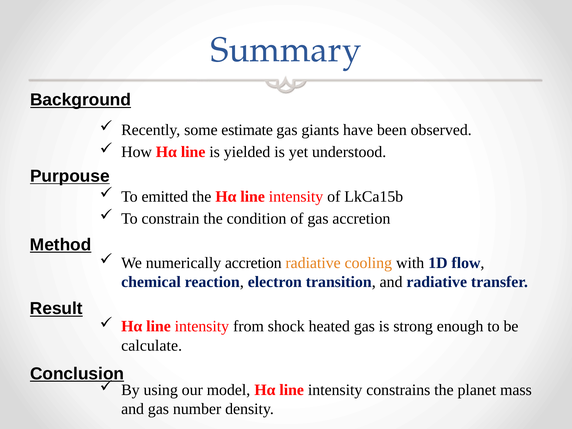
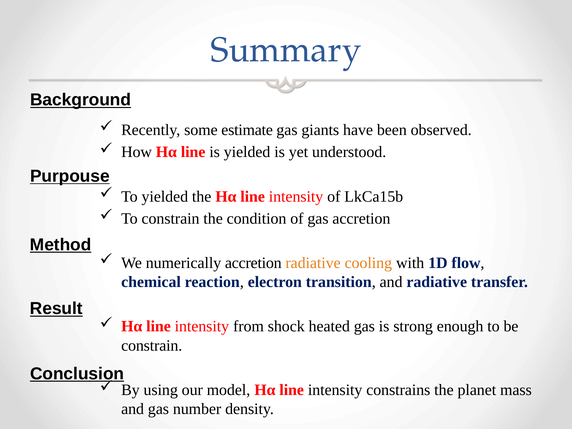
To emitted: emitted -> yielded (165, 196)
calculate: calculate -> constrain (152, 345)
